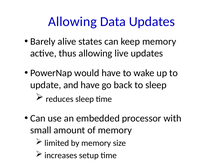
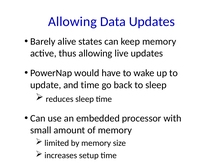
and have: have -> time (90, 85)
